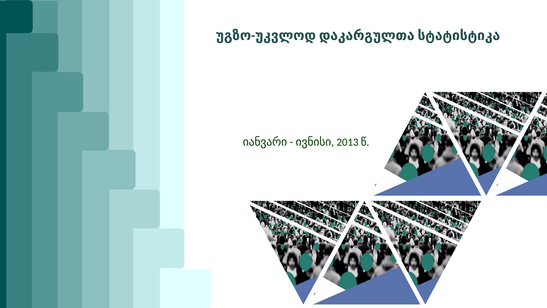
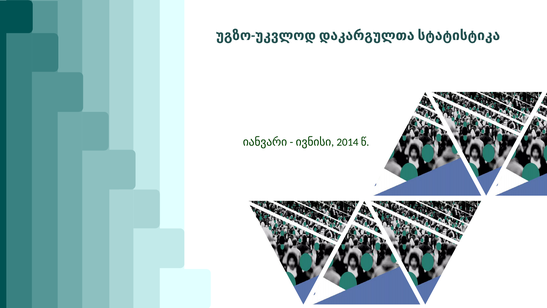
2013: 2013 -> 2014 (348, 142)
